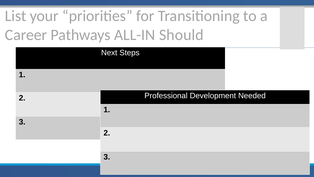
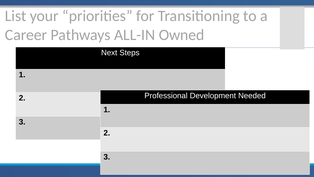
Should: Should -> Owned (182, 35)
